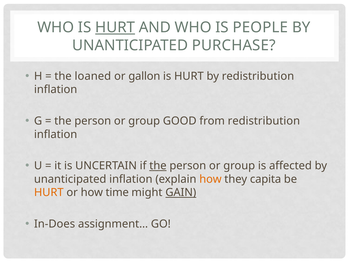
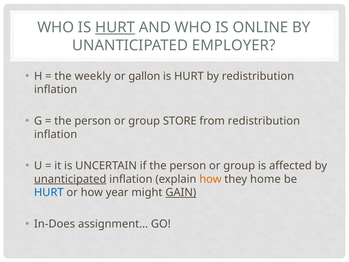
PEOPLE: PEOPLE -> ONLINE (260, 27)
PURCHASE: PURCHASE -> EMPLOYER (234, 45)
loaned: loaned -> weekly (93, 76)
GOOD: GOOD -> STORE (180, 121)
the underline: present -> none (158, 166)
unanticipated underline: none -> present (70, 179)
capita: capita -> home (265, 179)
HURT colour: orange -> blue (49, 192)
time: time -> year (117, 192)
